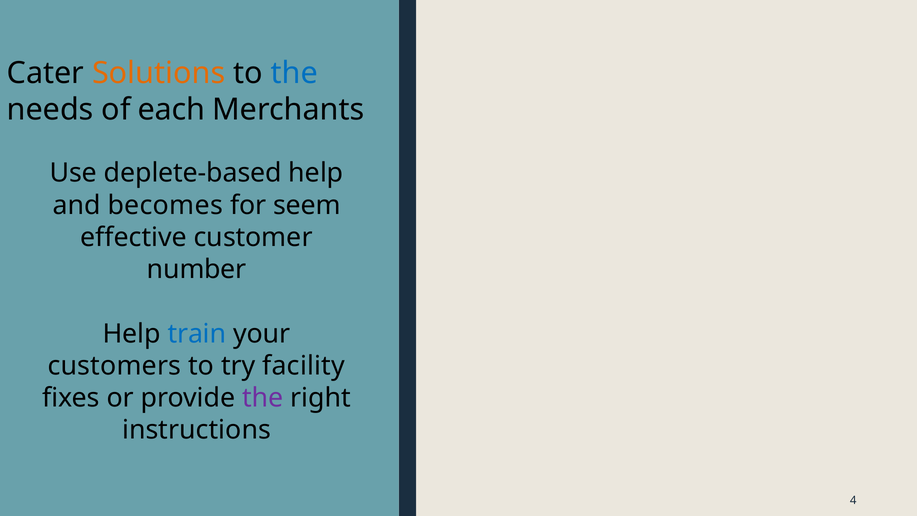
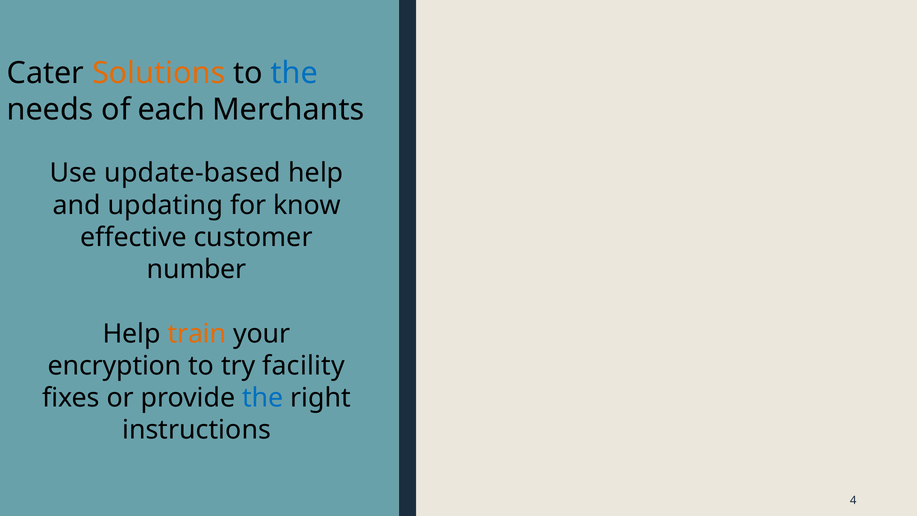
deplete-based: deplete-based -> update-based (193, 173)
becomes: becomes -> updating (165, 205)
seem: seem -> know (307, 205)
train colour: blue -> orange (197, 334)
customers: customers -> encryption (115, 366)
the colour: purple -> blue (263, 398)
